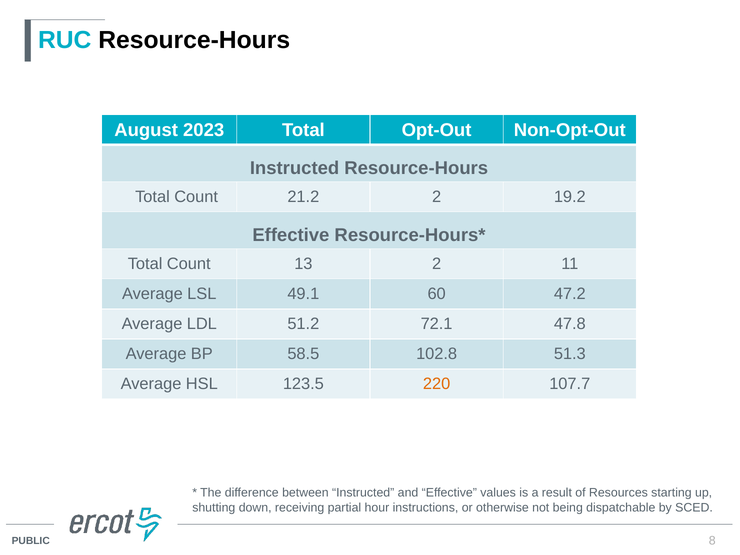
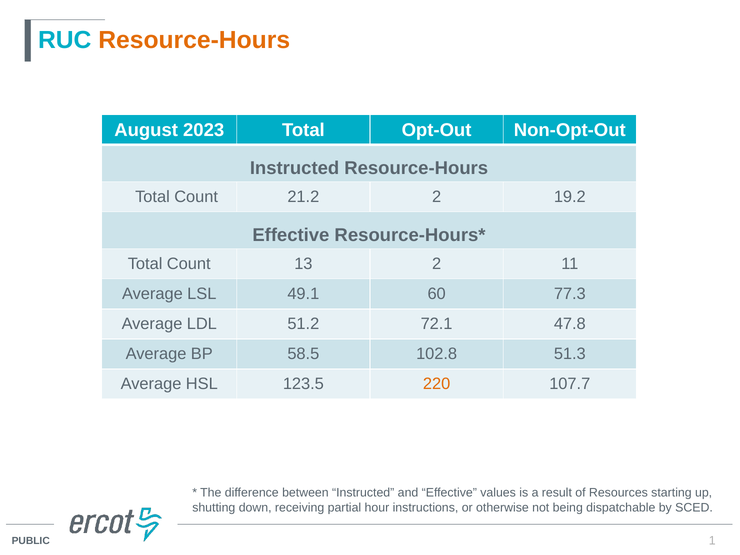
Resource-Hours colour: black -> orange (194, 40)
47.2: 47.2 -> 77.3 (570, 294)
8: 8 -> 1 (712, 541)
